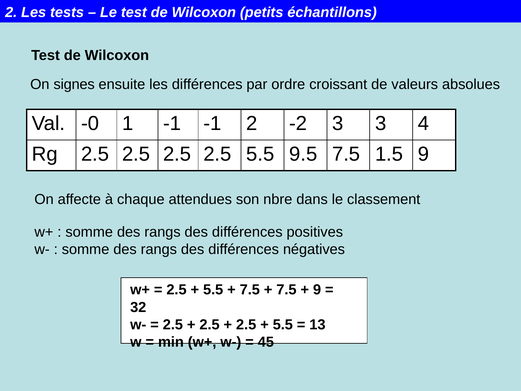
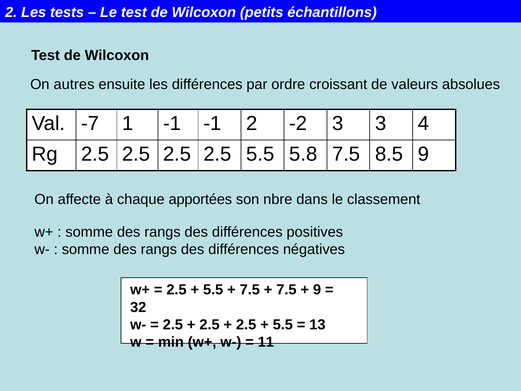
signes: signes -> autres (74, 84)
-0: -0 -> -7 (90, 123)
9.5: 9.5 -> 5.8 (303, 154)
1.5: 1.5 -> 8.5 (389, 154)
attendues: attendues -> apportées (200, 199)
45: 45 -> 11 (266, 342)
